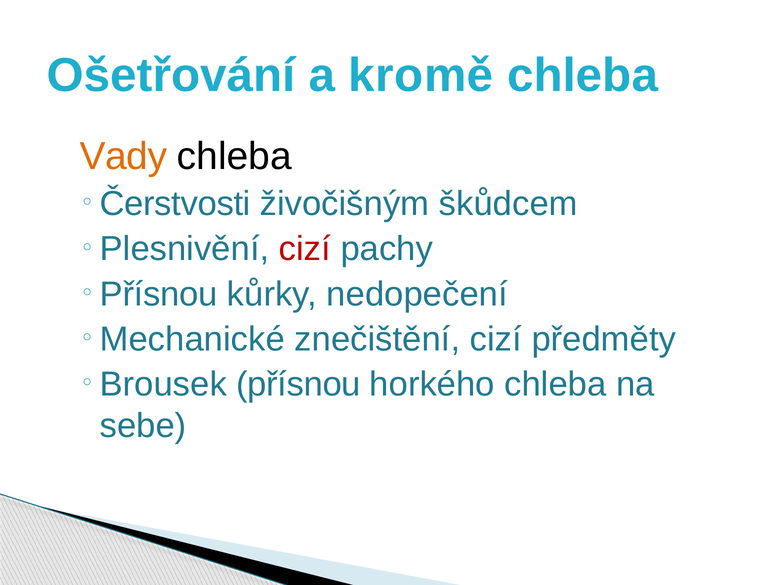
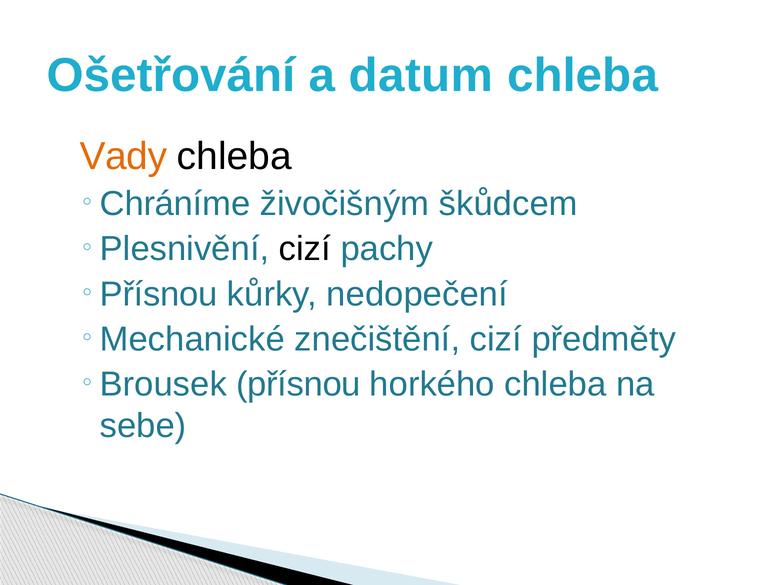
kromě: kromě -> datum (421, 76)
Čerstvosti: Čerstvosti -> Chráníme (175, 204)
cizí colour: red -> black (305, 249)
